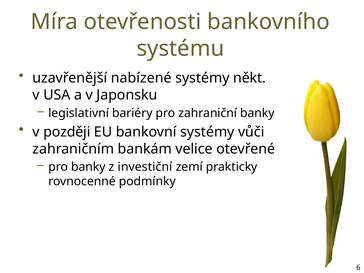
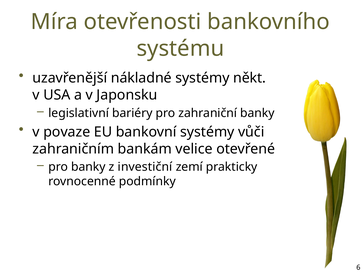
nabízené: nabízené -> nákladné (141, 78)
později: později -> povaze (67, 132)
